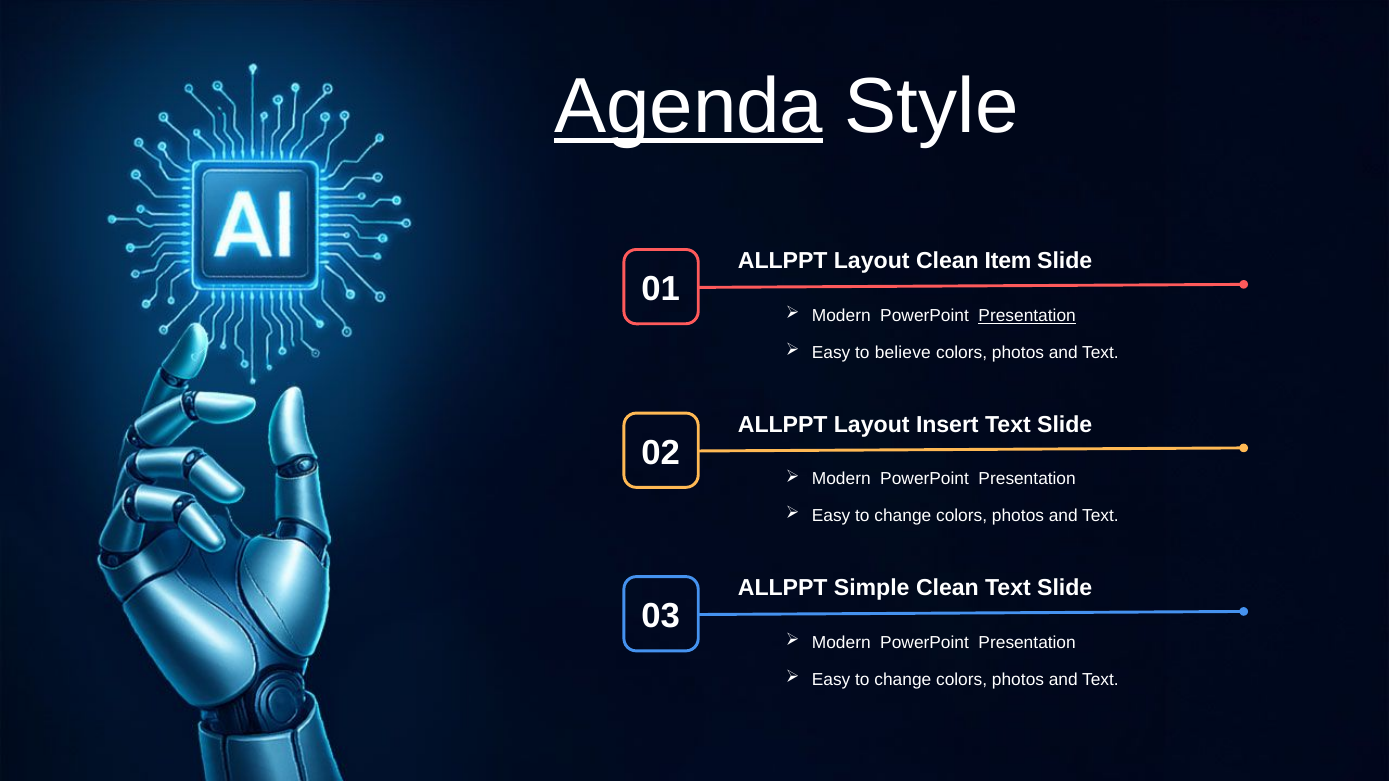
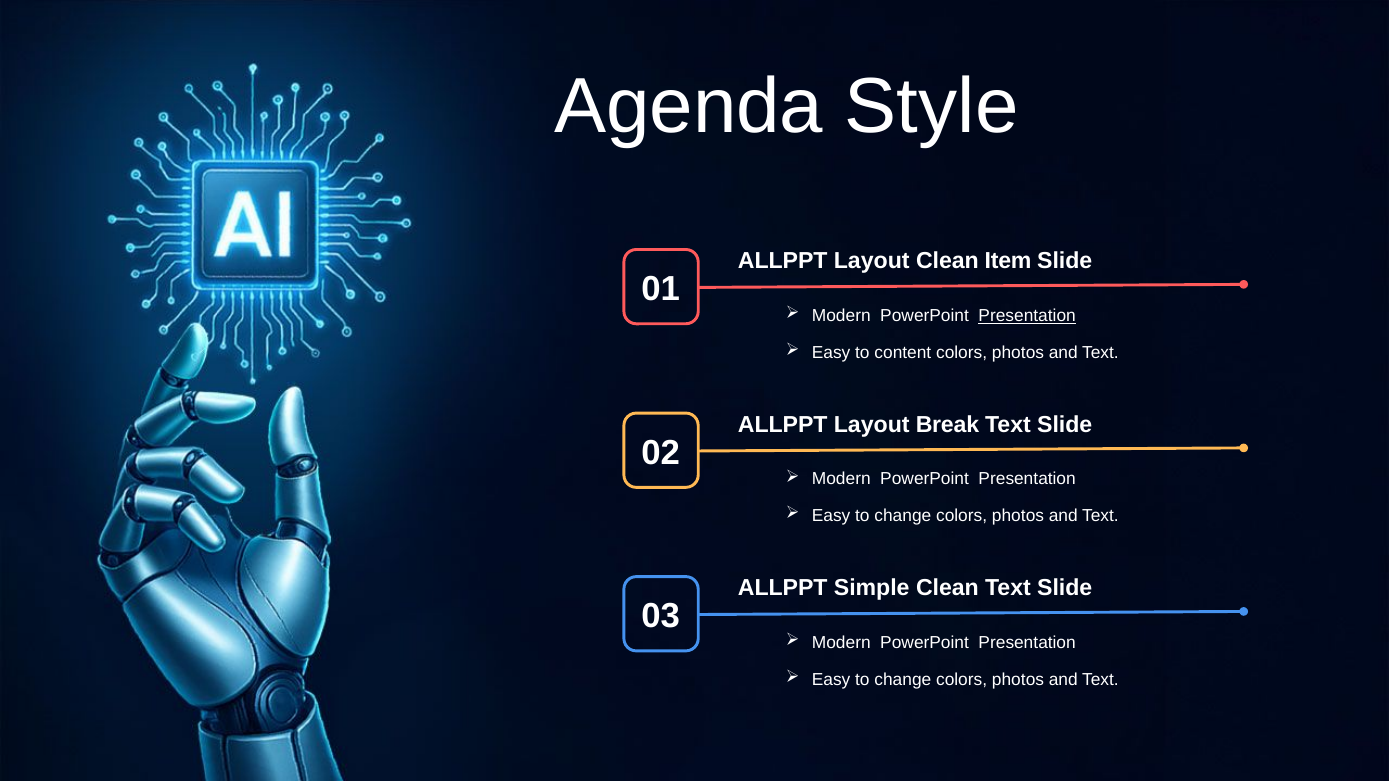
Agenda underline: present -> none (689, 107)
believe: believe -> content (903, 353)
Insert: Insert -> Break (947, 425)
